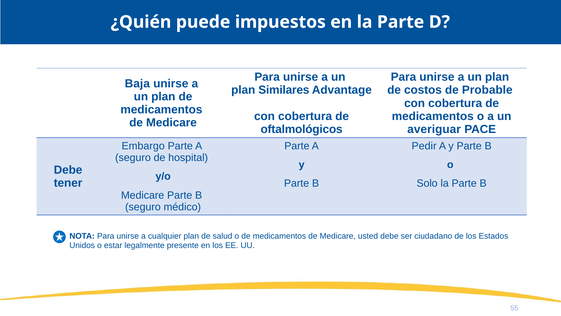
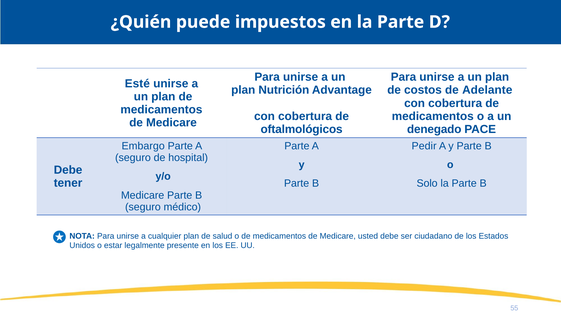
Baja: Baja -> Esté (137, 83)
Similares: Similares -> Nutrición (284, 90)
Probable: Probable -> Adelante (487, 90)
averiguar: averiguar -> denegado (434, 129)
